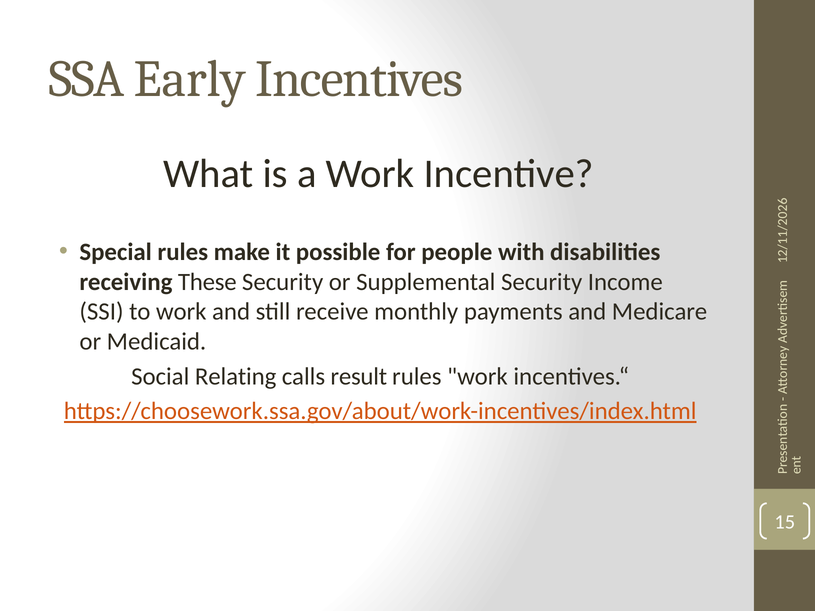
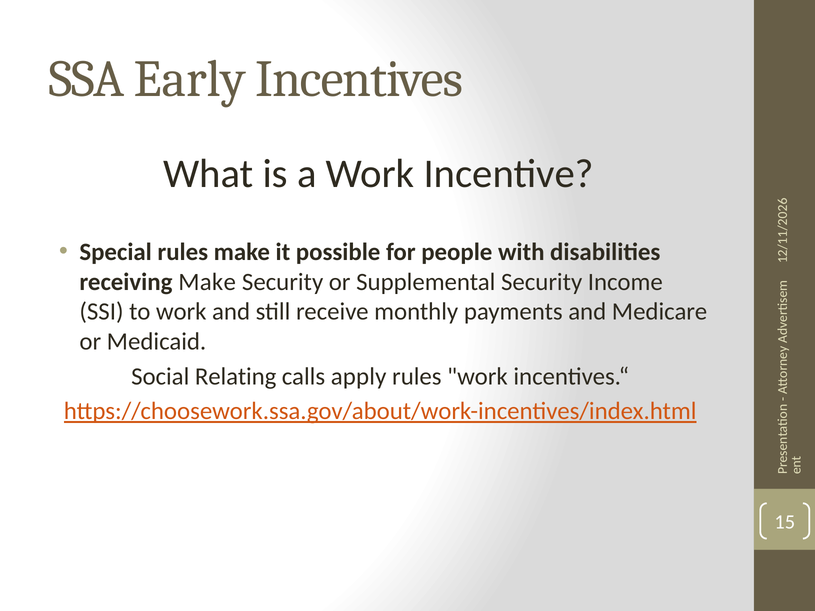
receiving These: These -> Make (207, 282)
result: result -> apply (359, 377)
